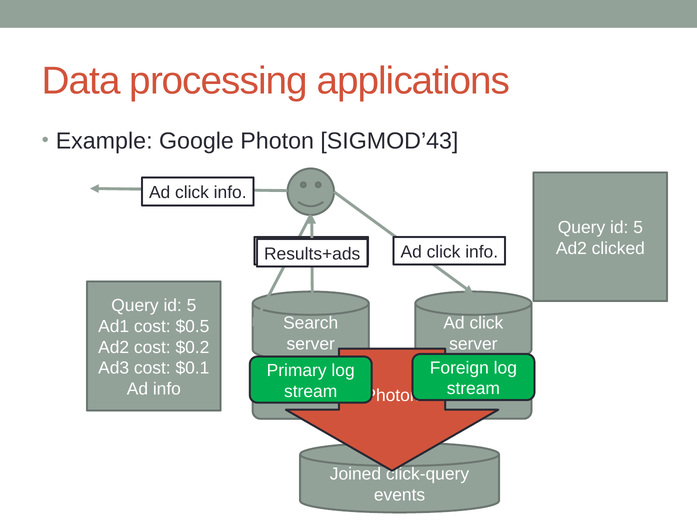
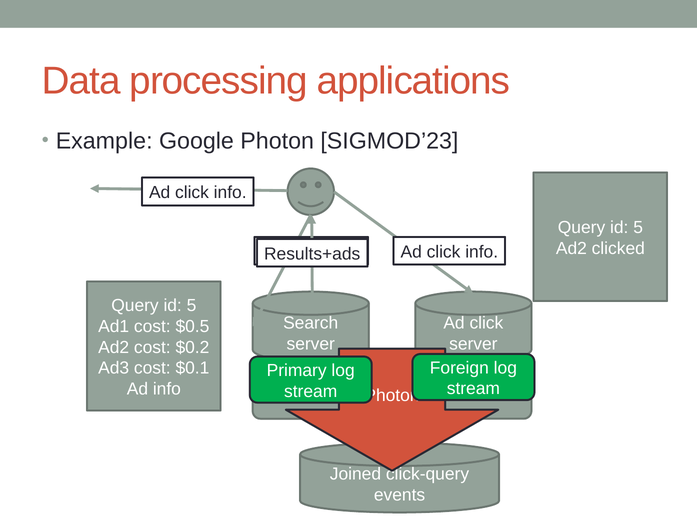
SIGMOD’43: SIGMOD’43 -> SIGMOD’23 (389, 141)
